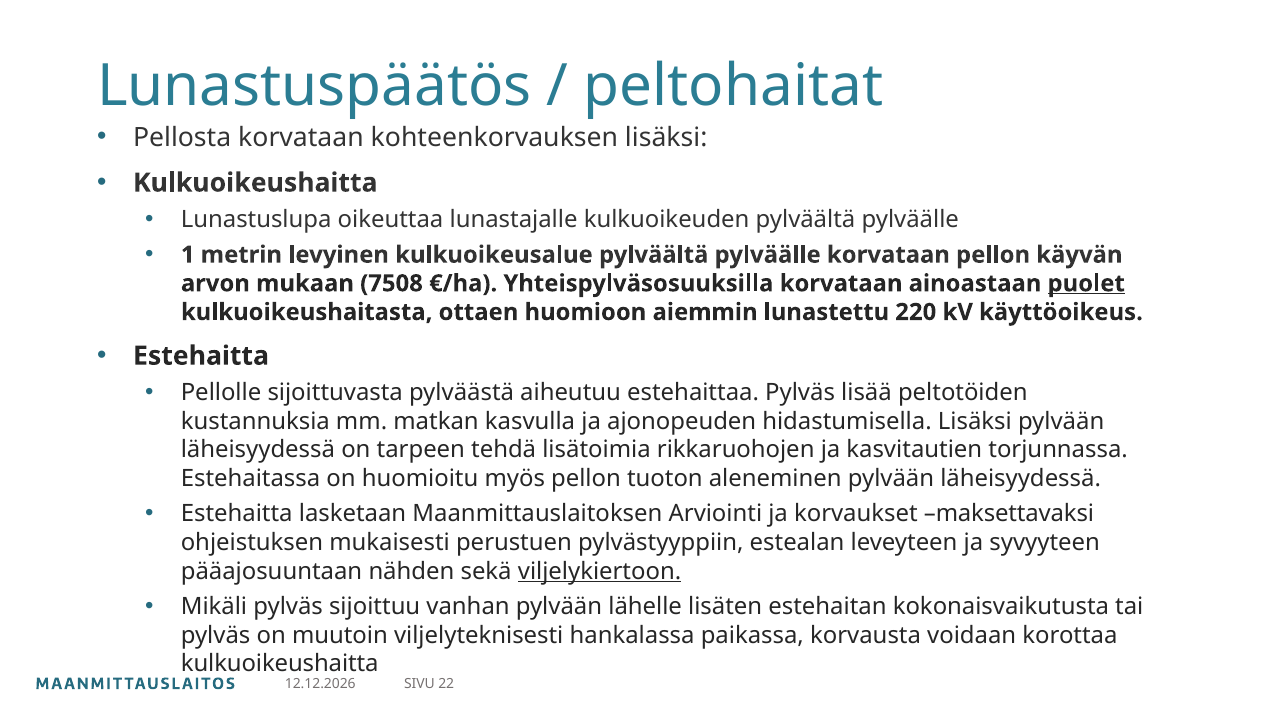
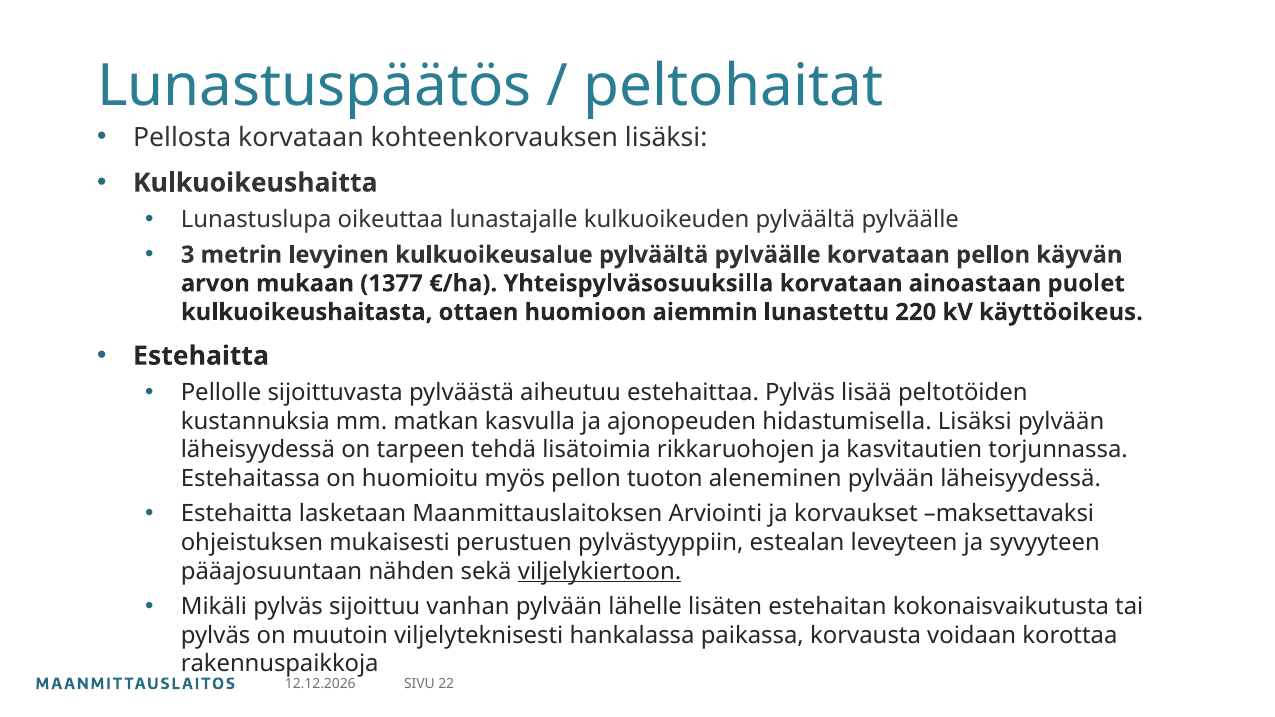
1: 1 -> 3 (188, 255)
7508: 7508 -> 1377 (392, 284)
puolet underline: present -> none (1086, 284)
kulkuoikeushaitta: kulkuoikeushaitta -> rakennuspaikkoja (280, 664)
